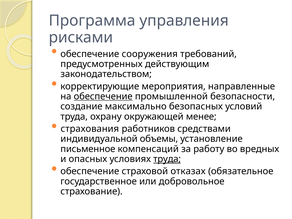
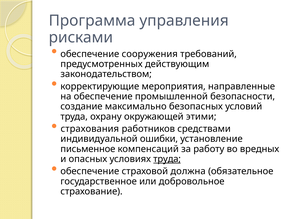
обеспечение underline: present -> none (103, 96)
менее: менее -> этими (201, 117)
объемы: объемы -> ошибки (159, 139)
отказах: отказах -> должна (188, 171)
